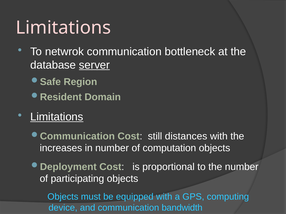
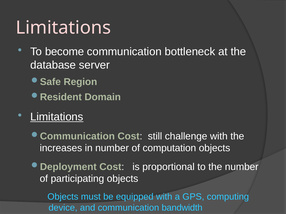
netwrok: netwrok -> become (65, 52)
server underline: present -> none (94, 65)
distances: distances -> challenge (186, 137)
